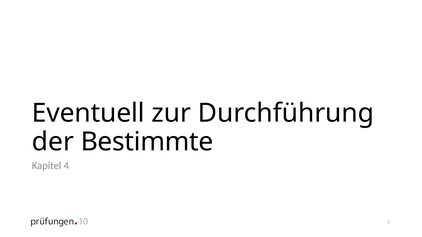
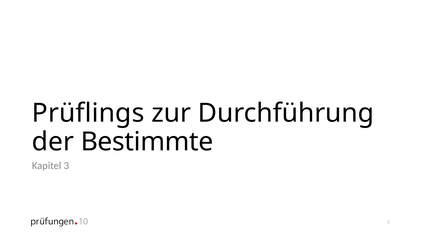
Eventuell: Eventuell -> Prüflings (88, 113)
4: 4 -> 3 (66, 166)
